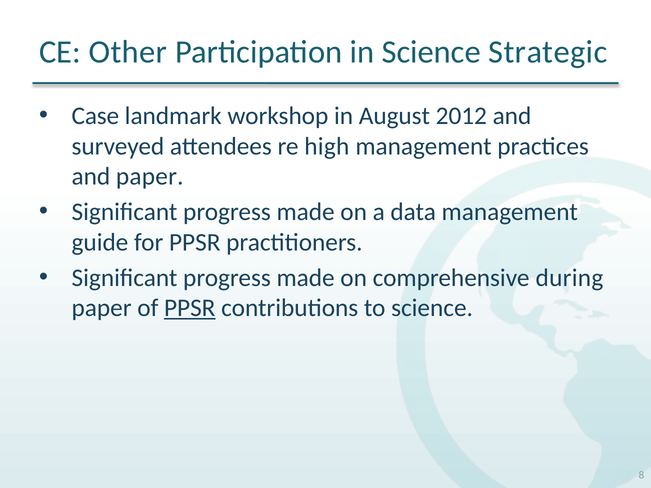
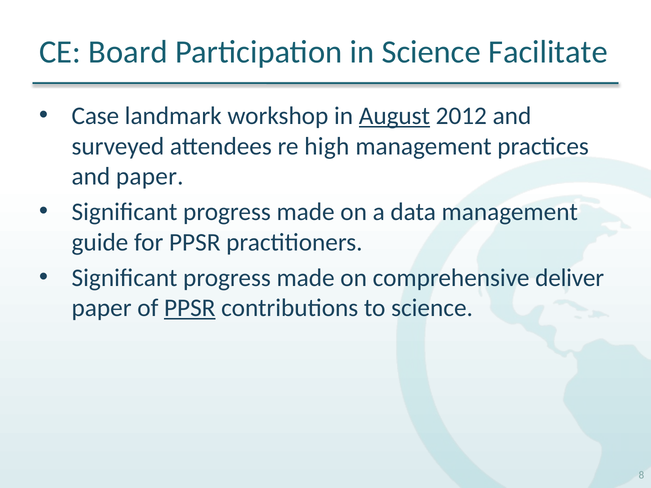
Other: Other -> Board (128, 52)
Strategic: Strategic -> Facilitate (548, 52)
August underline: none -> present (394, 116)
during: during -> deliver (570, 278)
